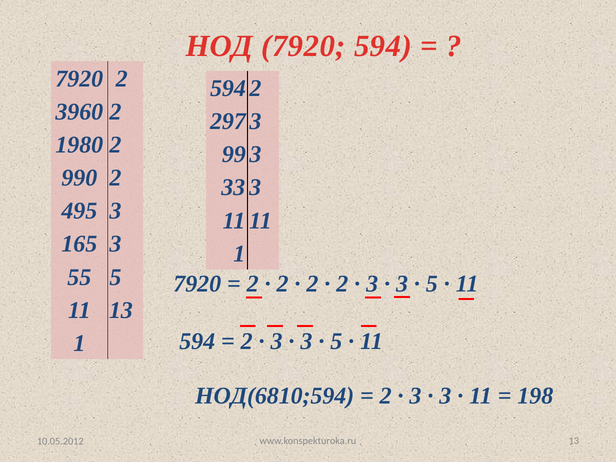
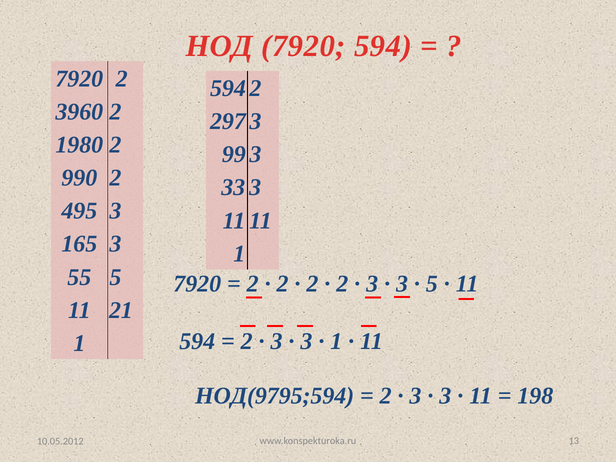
11 13: 13 -> 21 (121, 310)
5: 5 -> 1 (336, 342)
НОД(6810;594: НОД(6810;594 -> НОД(9795;594 (275, 396)
